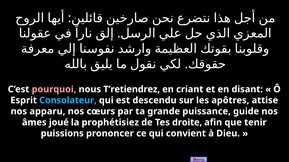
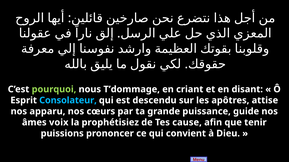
pourquoi colour: pink -> light green (54, 90)
T’retiendrez: T’retiendrez -> T’dommage (132, 90)
joué: joué -> voix (59, 123)
droite: droite -> cause (187, 123)
